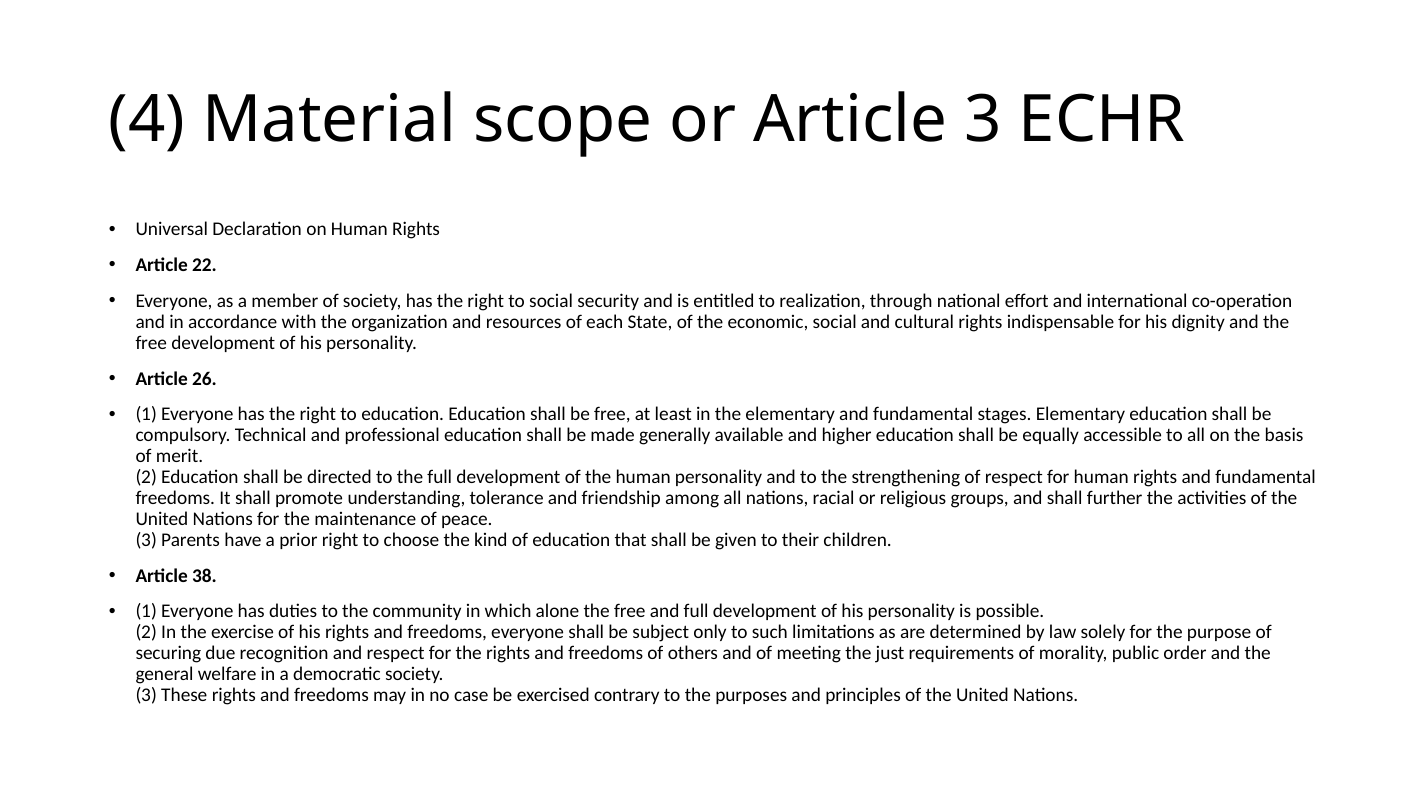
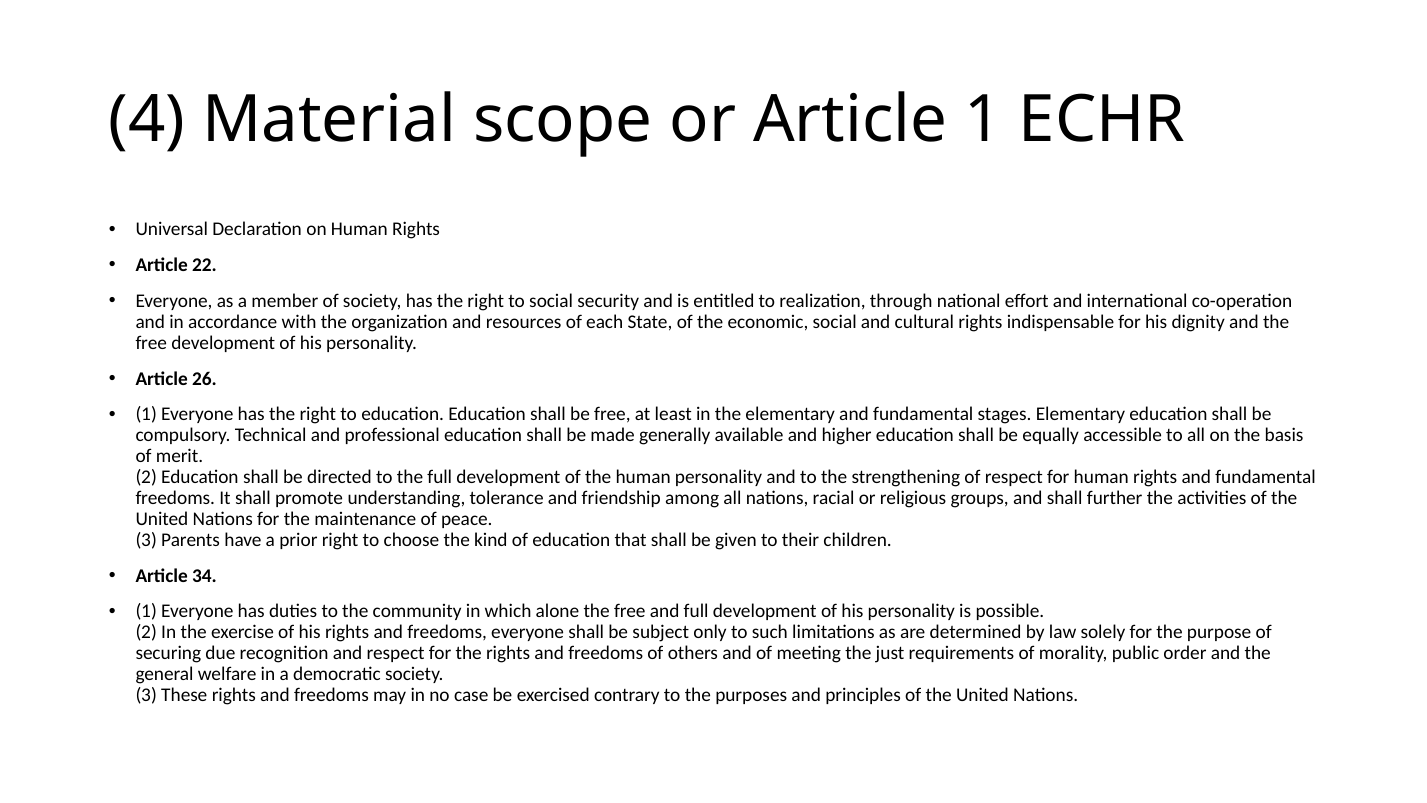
Article 3: 3 -> 1 (983, 120)
38: 38 -> 34 (204, 575)
